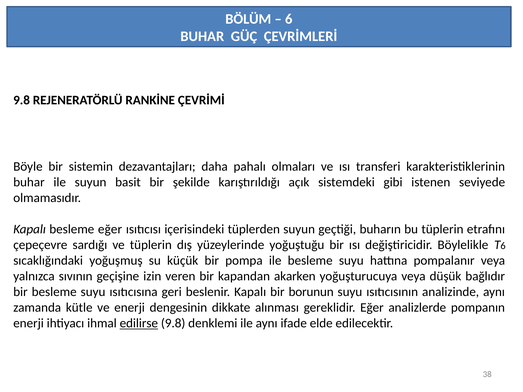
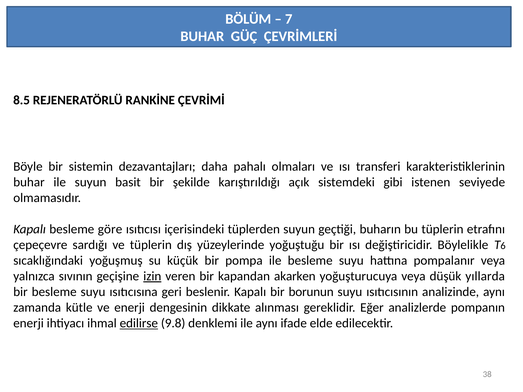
6: 6 -> 7 (289, 19)
9.8: 9.8 -> 8.5 (22, 100)
besleme eğer: eğer -> göre (110, 229)
izin underline: none -> present (152, 276)
bağlıdır: bağlıdır -> yıllarda (485, 276)
